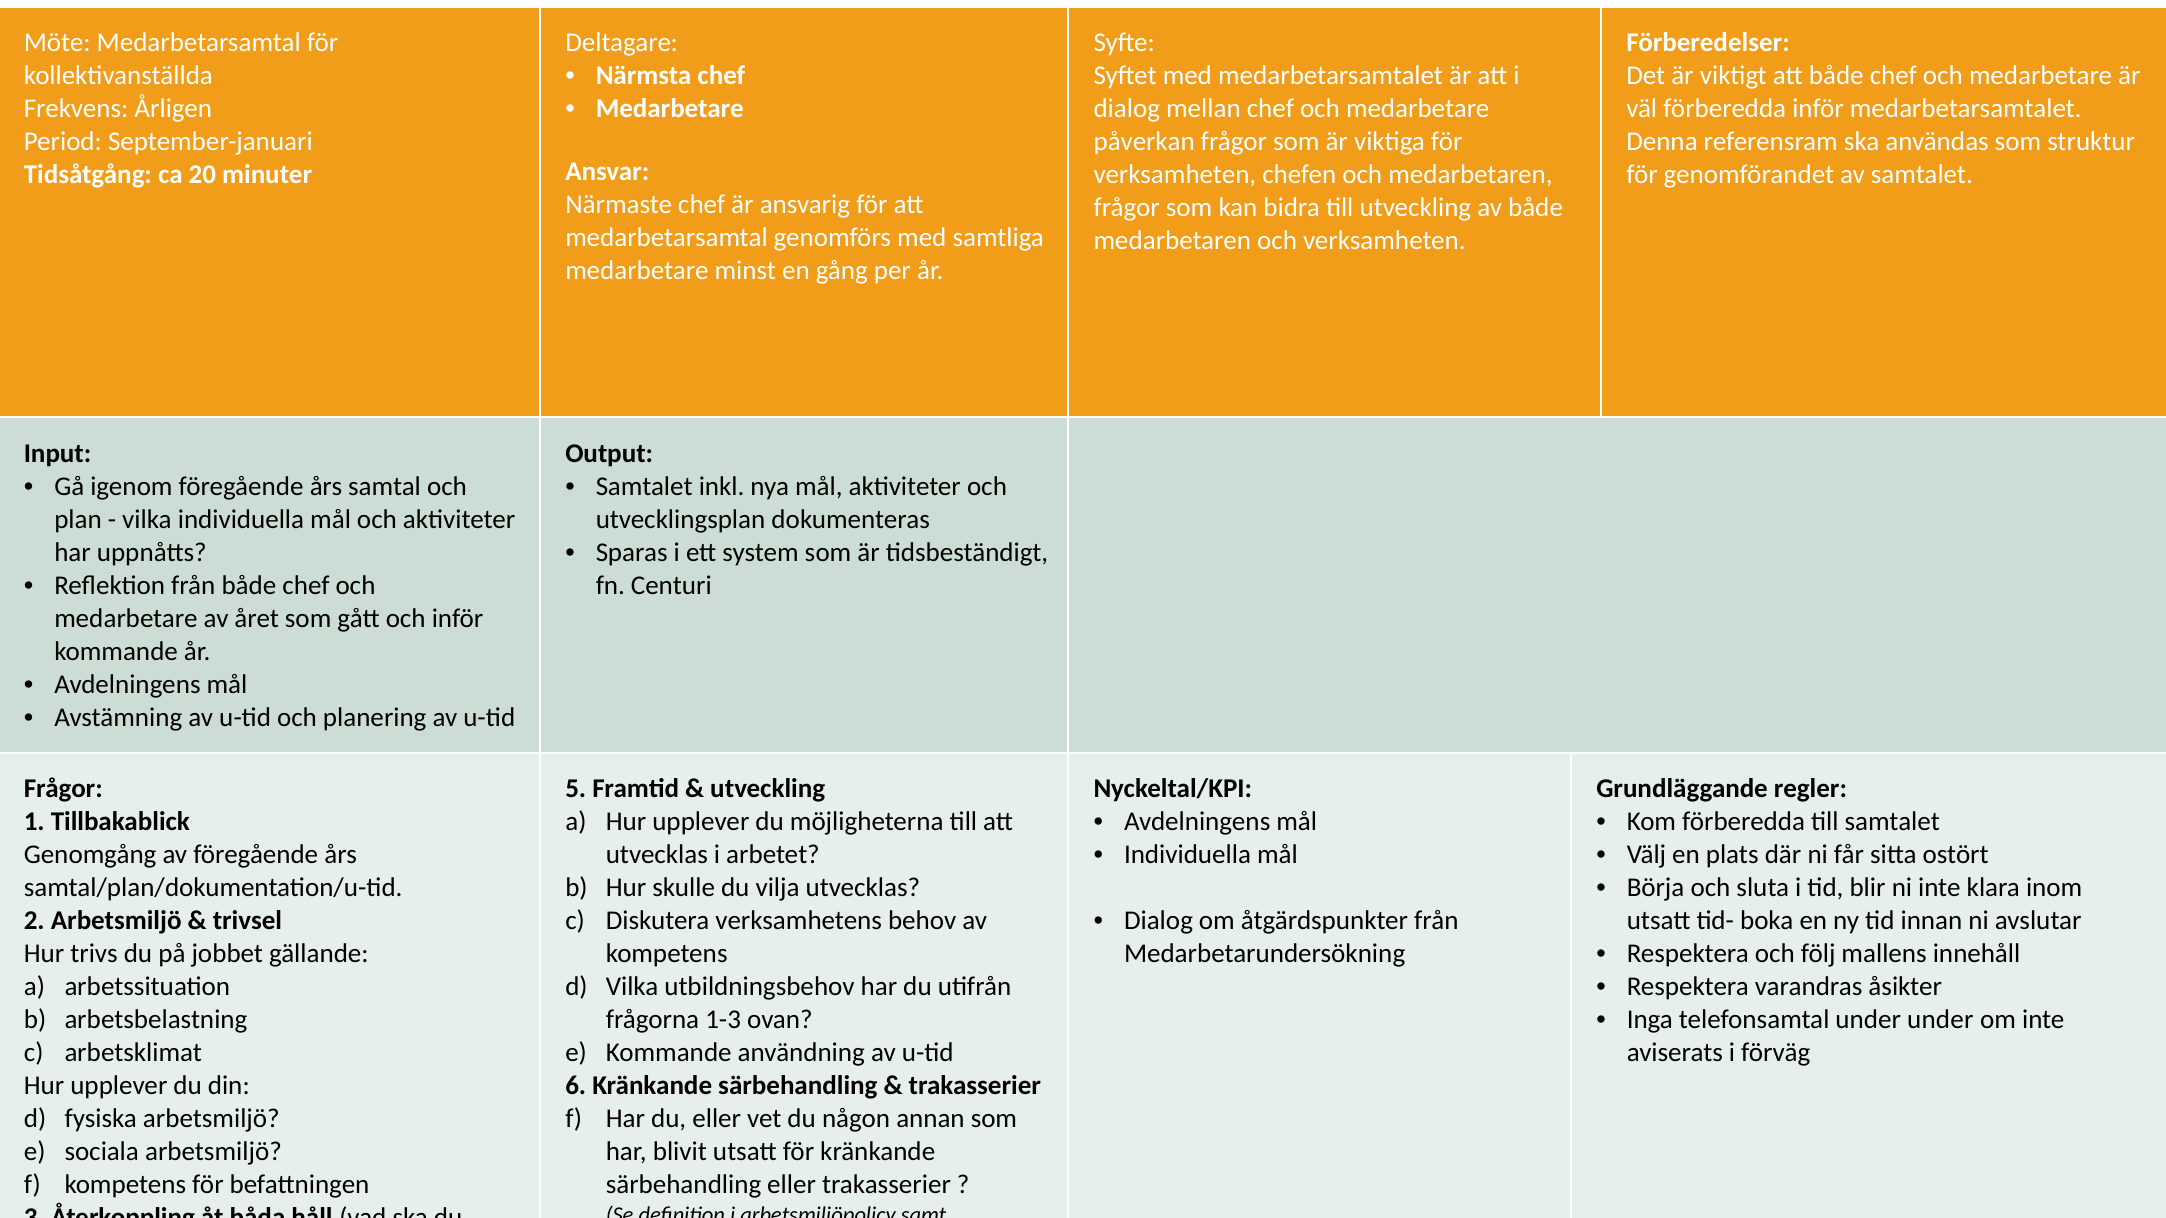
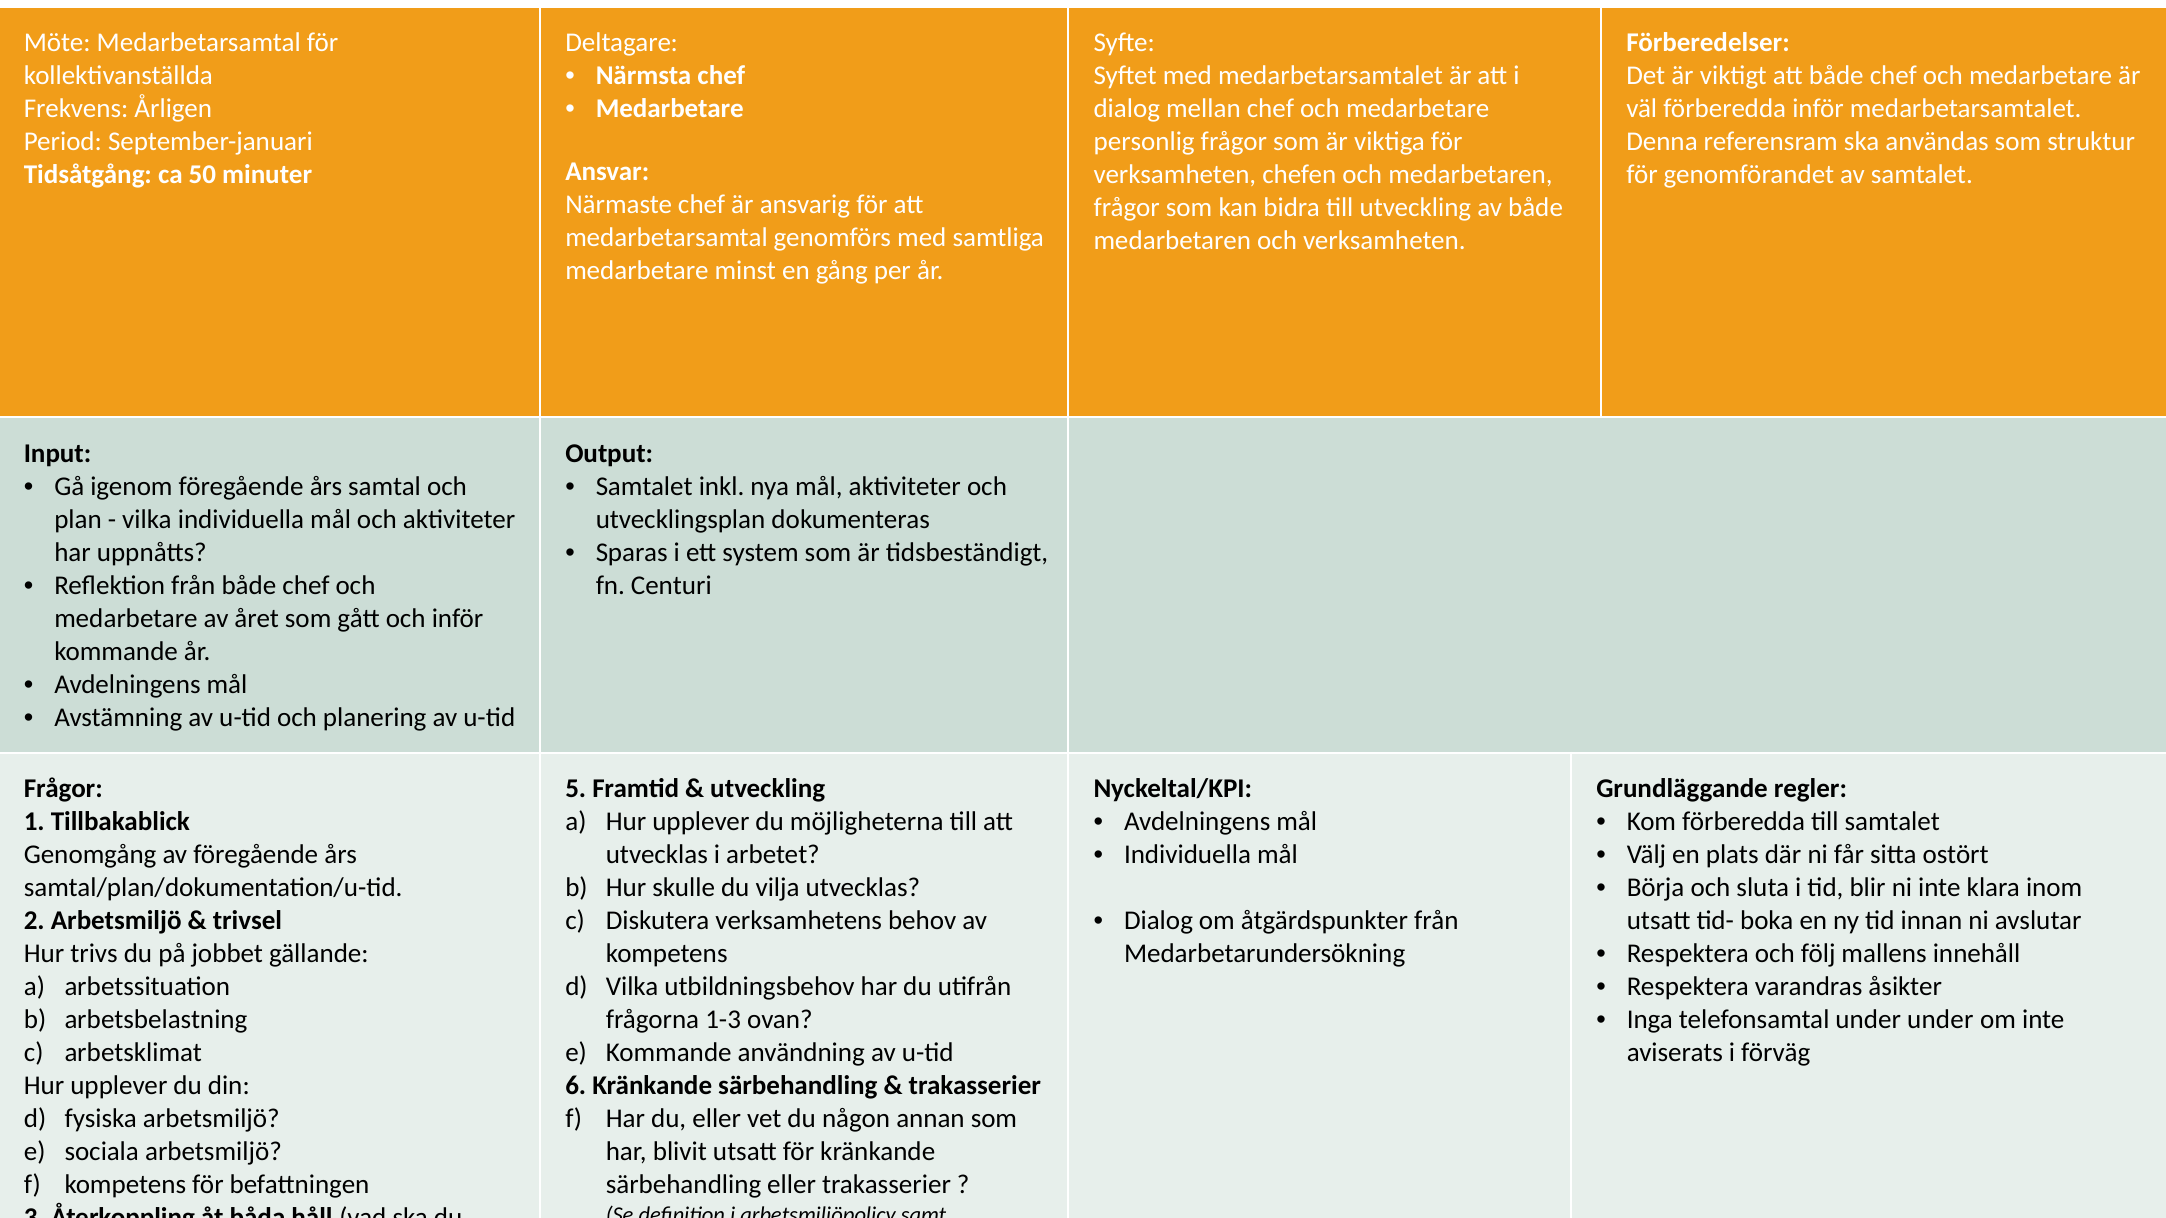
påverkan: påverkan -> personlig (1144, 142)
20: 20 -> 50 (202, 175)
